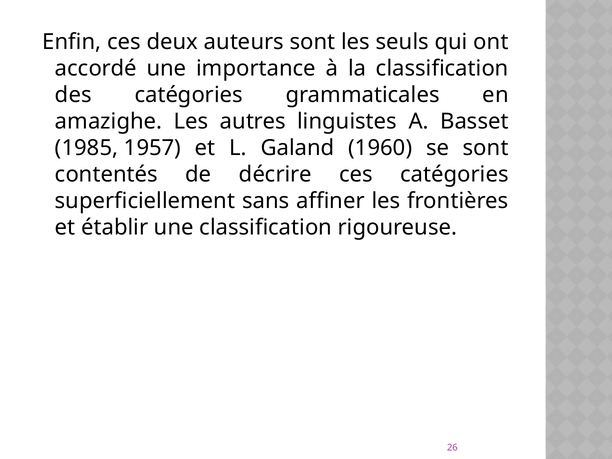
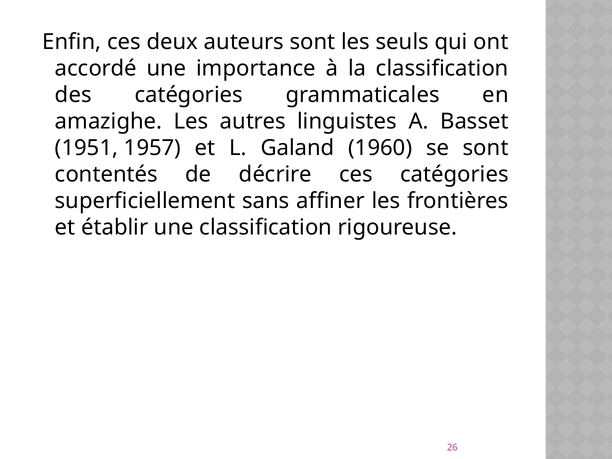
1985: 1985 -> 1951 (87, 148)
